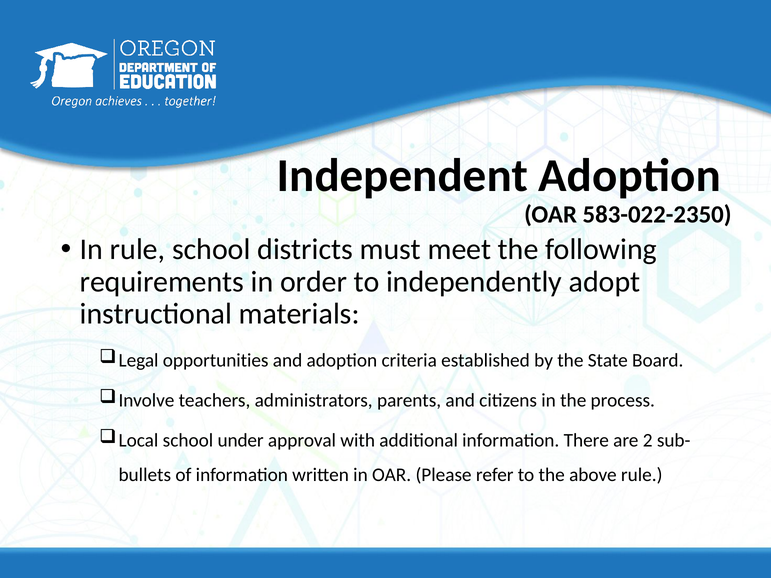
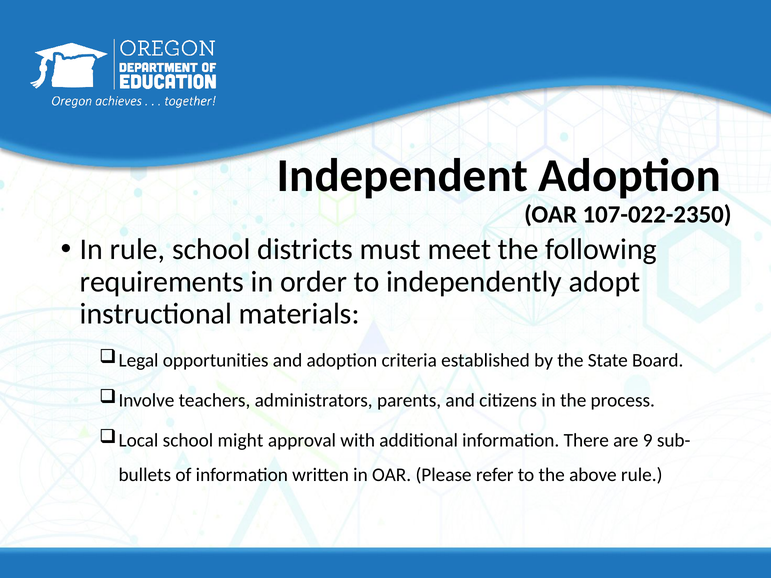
583-022-2350: 583-022-2350 -> 107-022-2350 (657, 215)
under: under -> might (240, 440)
2: 2 -> 9 (648, 440)
